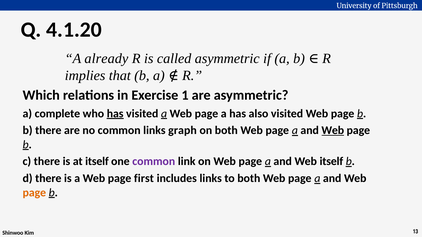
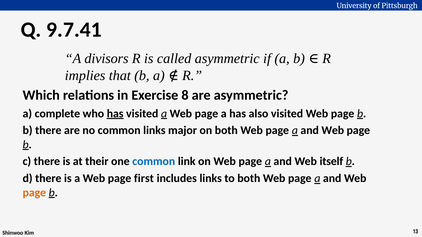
4.1.20: 4.1.20 -> 9.7.41 (74, 30)
already: already -> divisors (106, 59)
1: 1 -> 8 (185, 95)
graph: graph -> major (183, 131)
Web underline: present -> none (333, 131)
at itself: itself -> their (97, 162)
common colour: purple -> blue (154, 162)
